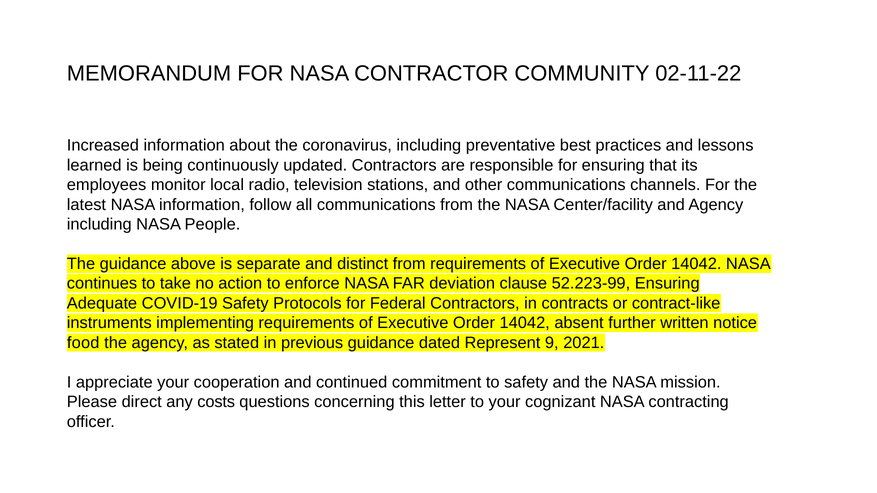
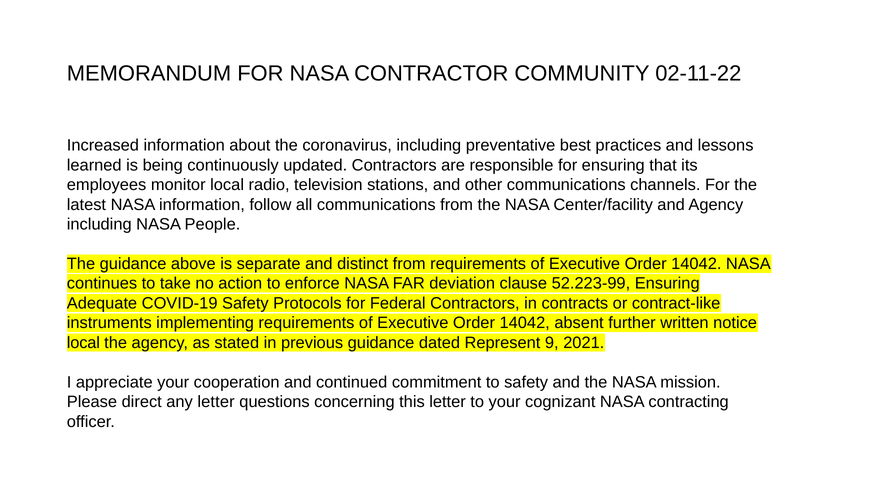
food: food -> local (83, 343)
any costs: costs -> letter (216, 402)
